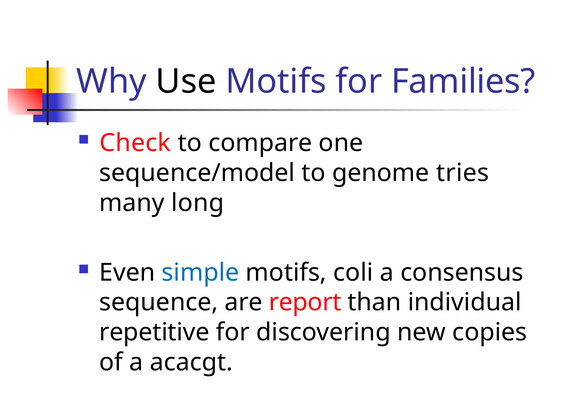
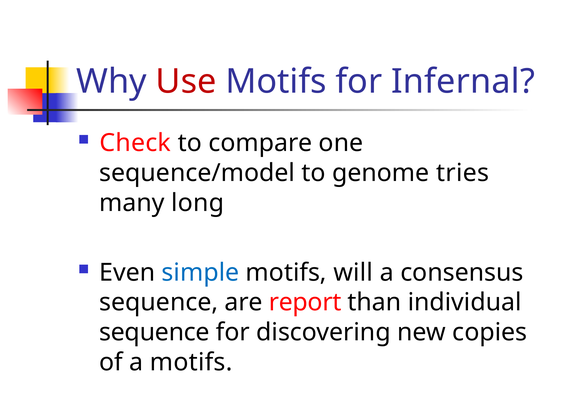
Use colour: black -> red (186, 82)
Families: Families -> Infernal (463, 82)
coli: coli -> will (353, 273)
repetitive: repetitive -> sequence (154, 333)
a acacgt: acacgt -> motifs (191, 363)
